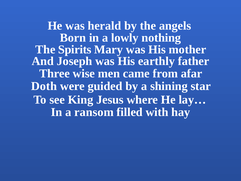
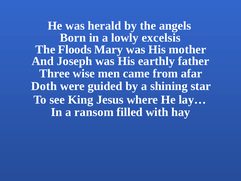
nothing: nothing -> excelsis (161, 38)
Spirits: Spirits -> Floods (75, 49)
